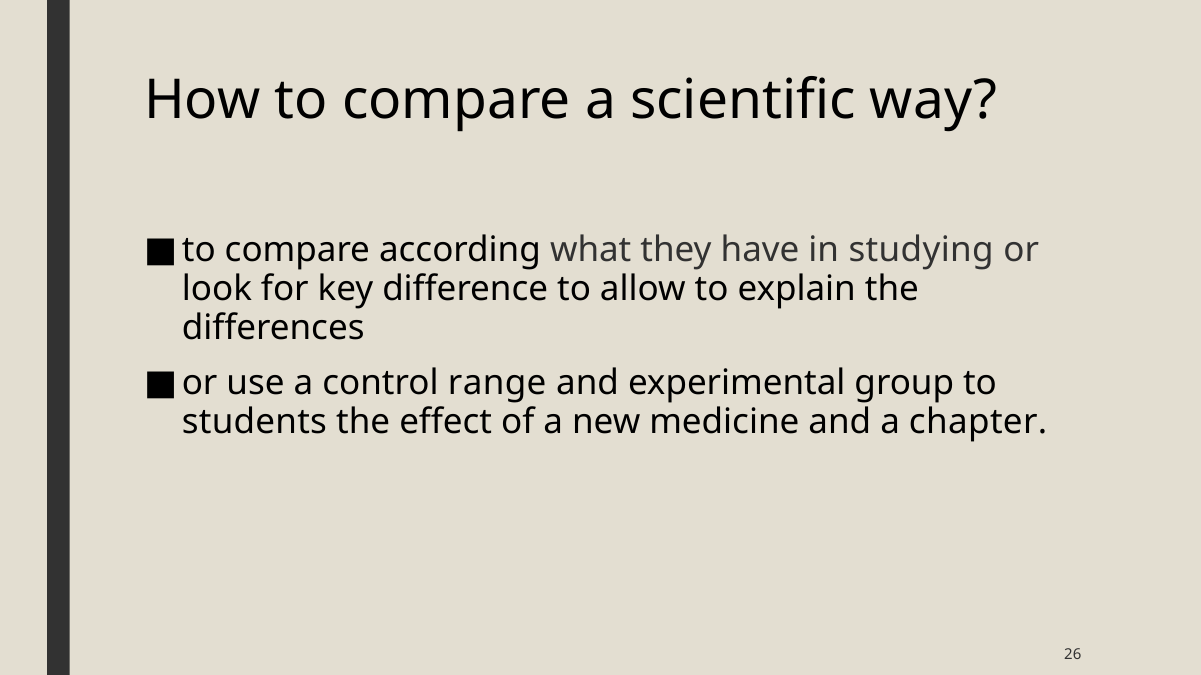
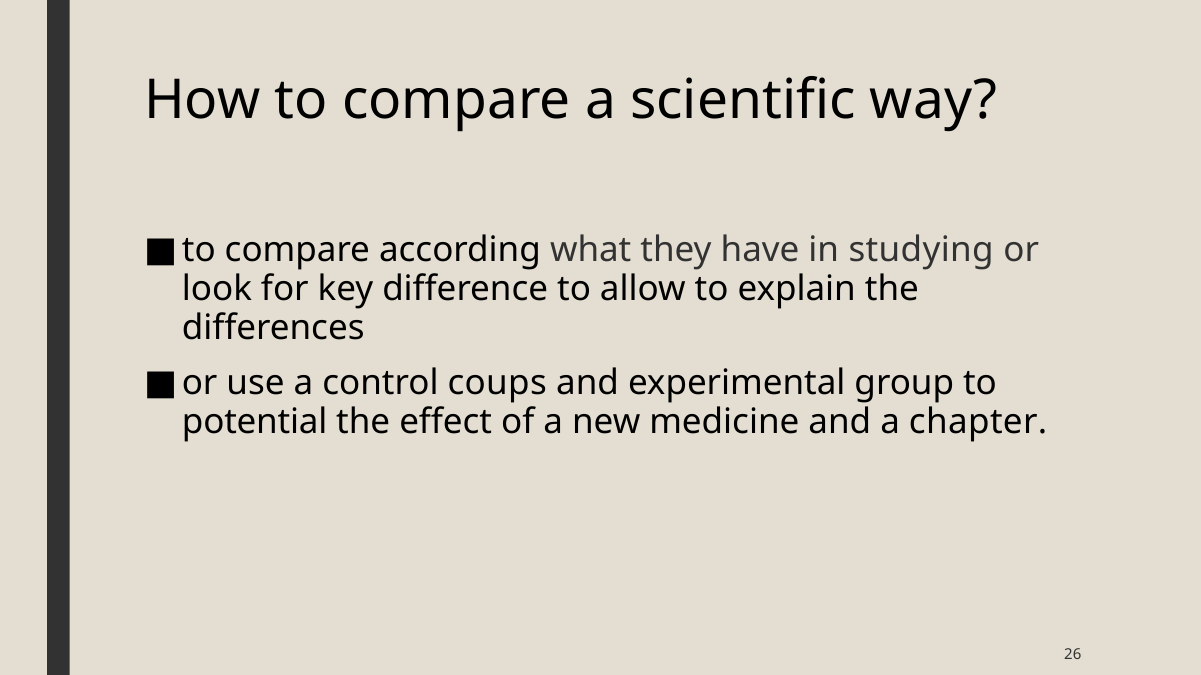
range: range -> coups (497, 383)
students: students -> potential (255, 422)
